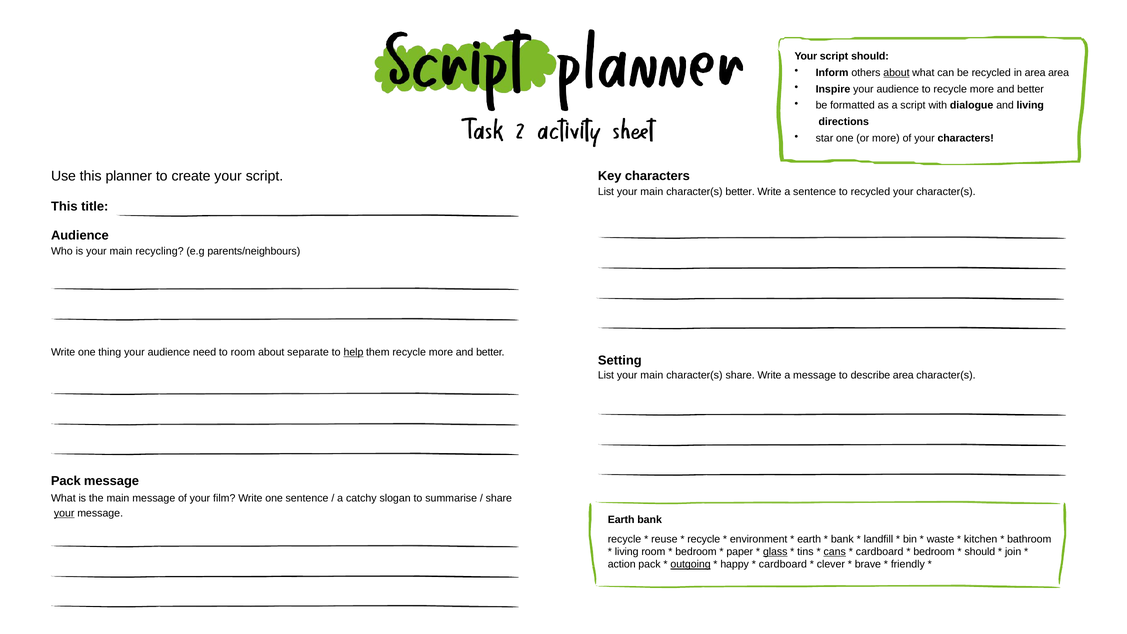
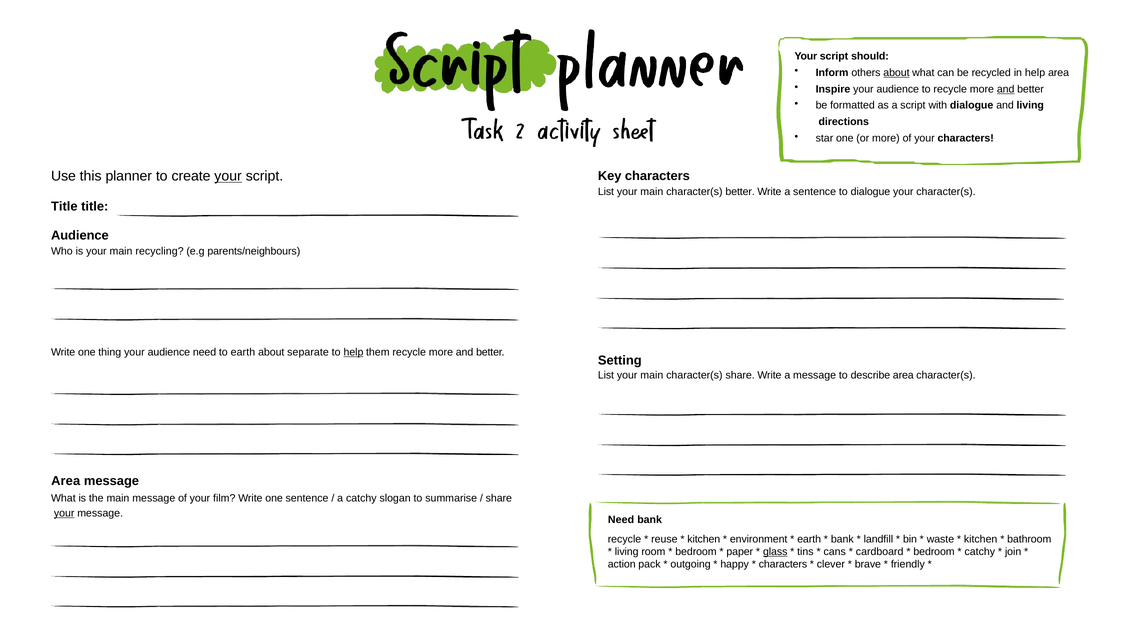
in area: area -> help (1035, 73)
and underline: none -> present (1006, 89)
your underline: none -> present (228, 176)
to recycled: recycled -> dialogue (870, 192)
This: This -> Title (64, 207)
to room: room -> earth (243, 352)
Pack: Pack -> Area (66, 481)
Earth: Earth -> Need (621, 520)
recycle: recycle -> kitchen (704, 539)
cans underline: present -> none (835, 552)
should: should -> catchy (980, 552)
outgoing underline: present -> none (691, 564)
cardboard: cardboard -> characters (783, 564)
